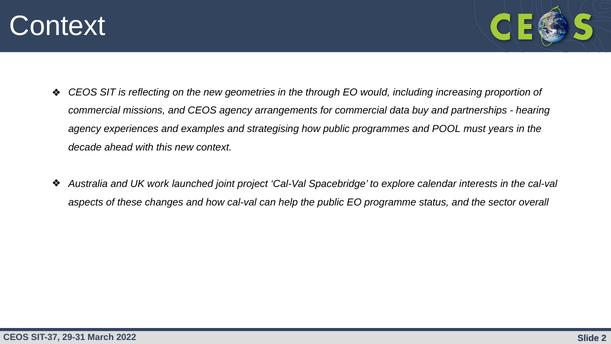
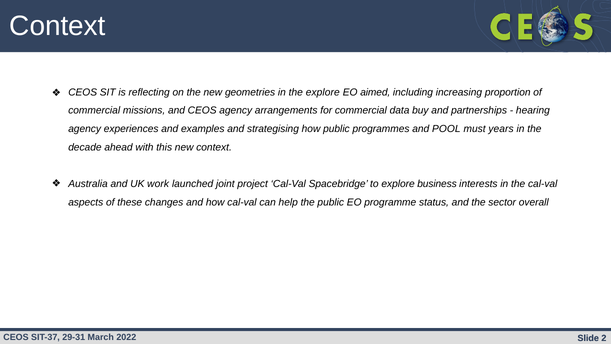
the through: through -> explore (323, 92)
would: would -> aimed (375, 92)
calendar: calendar -> business (437, 184)
